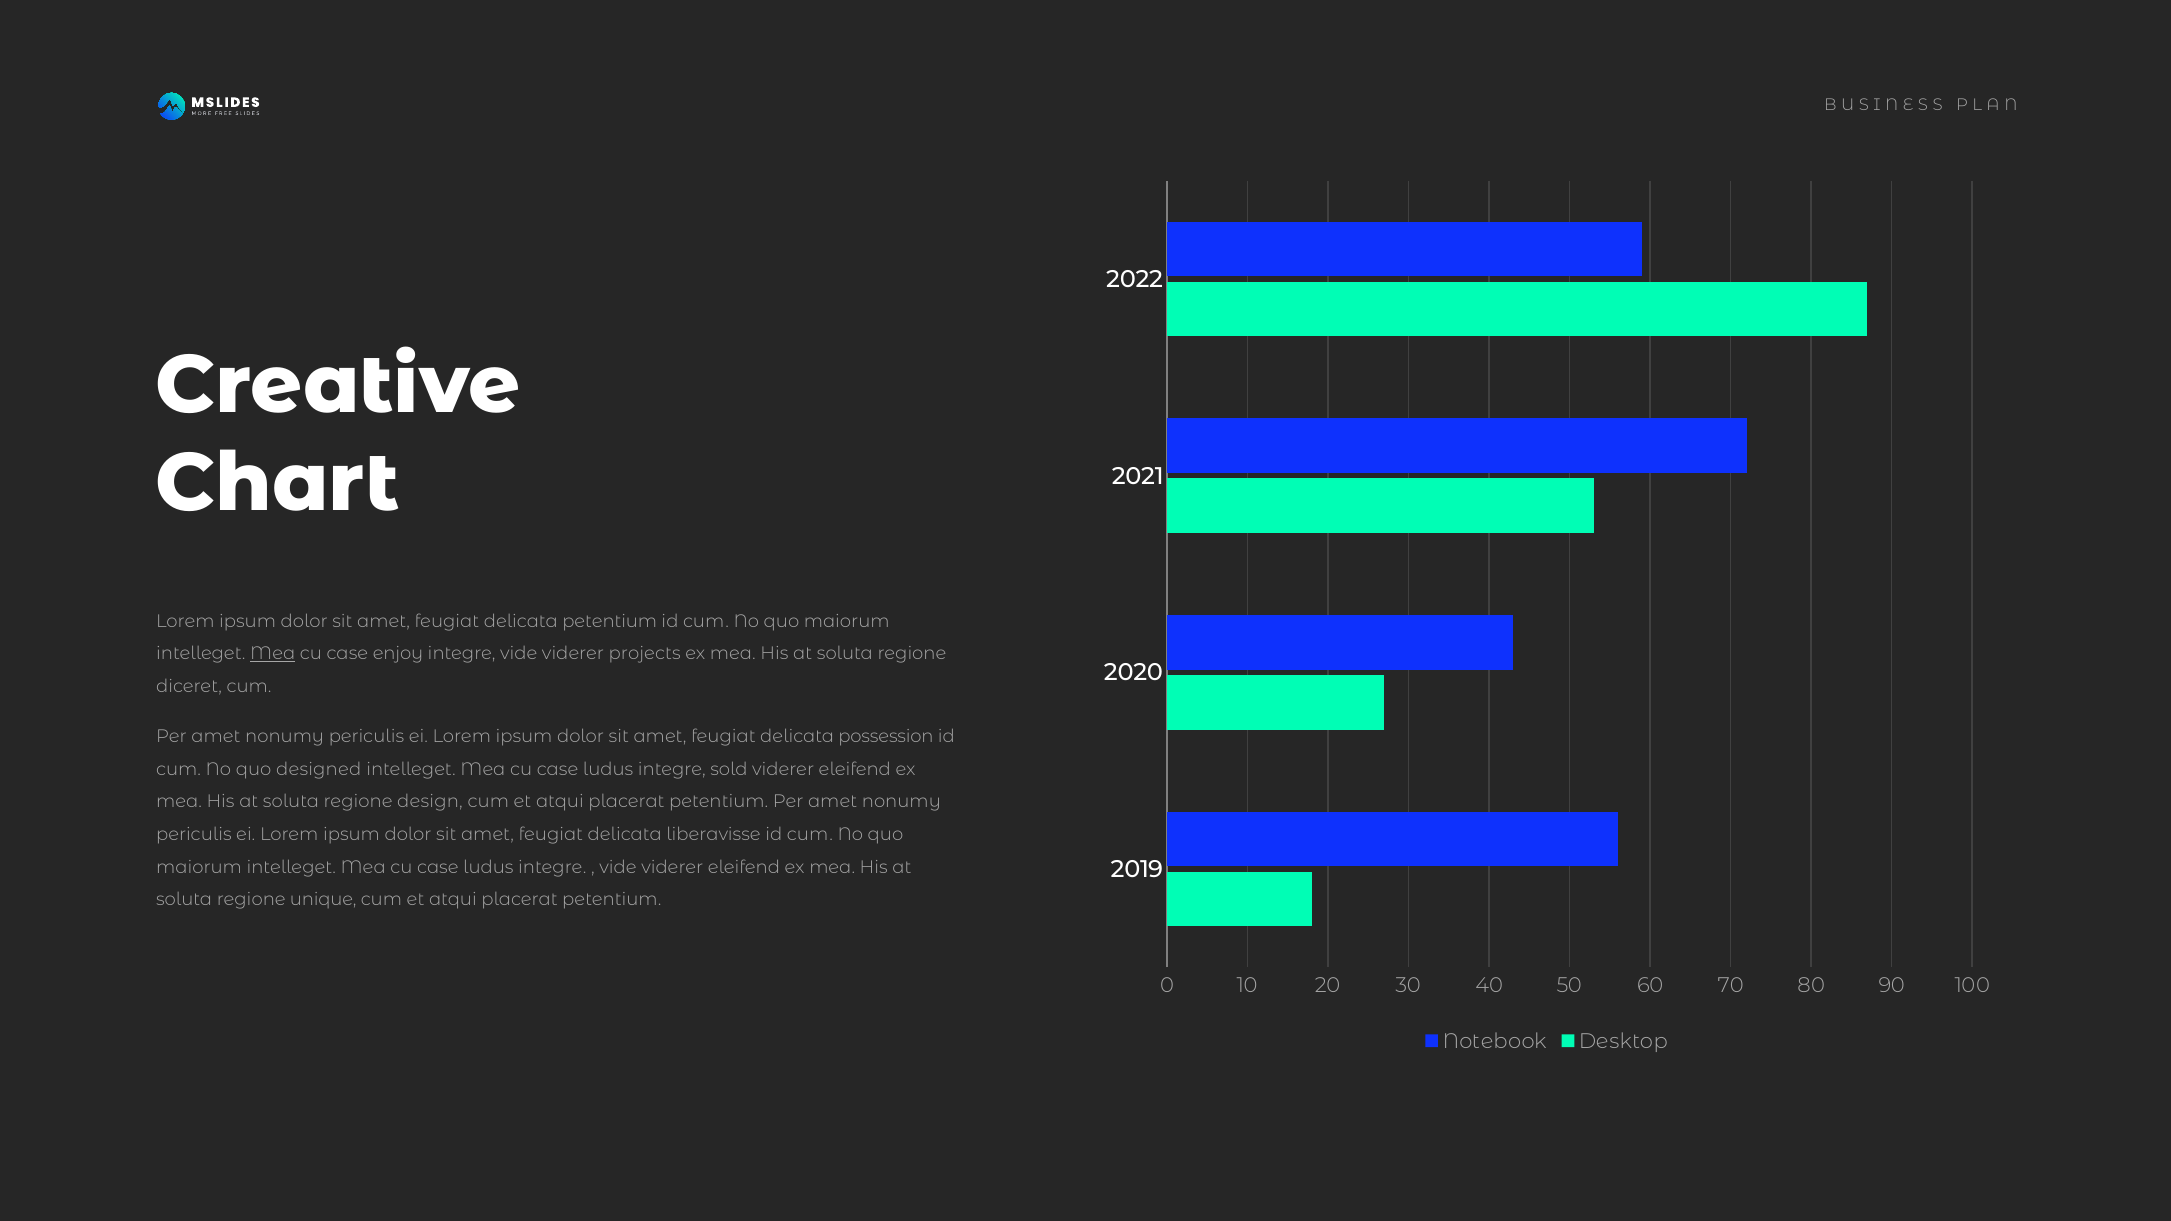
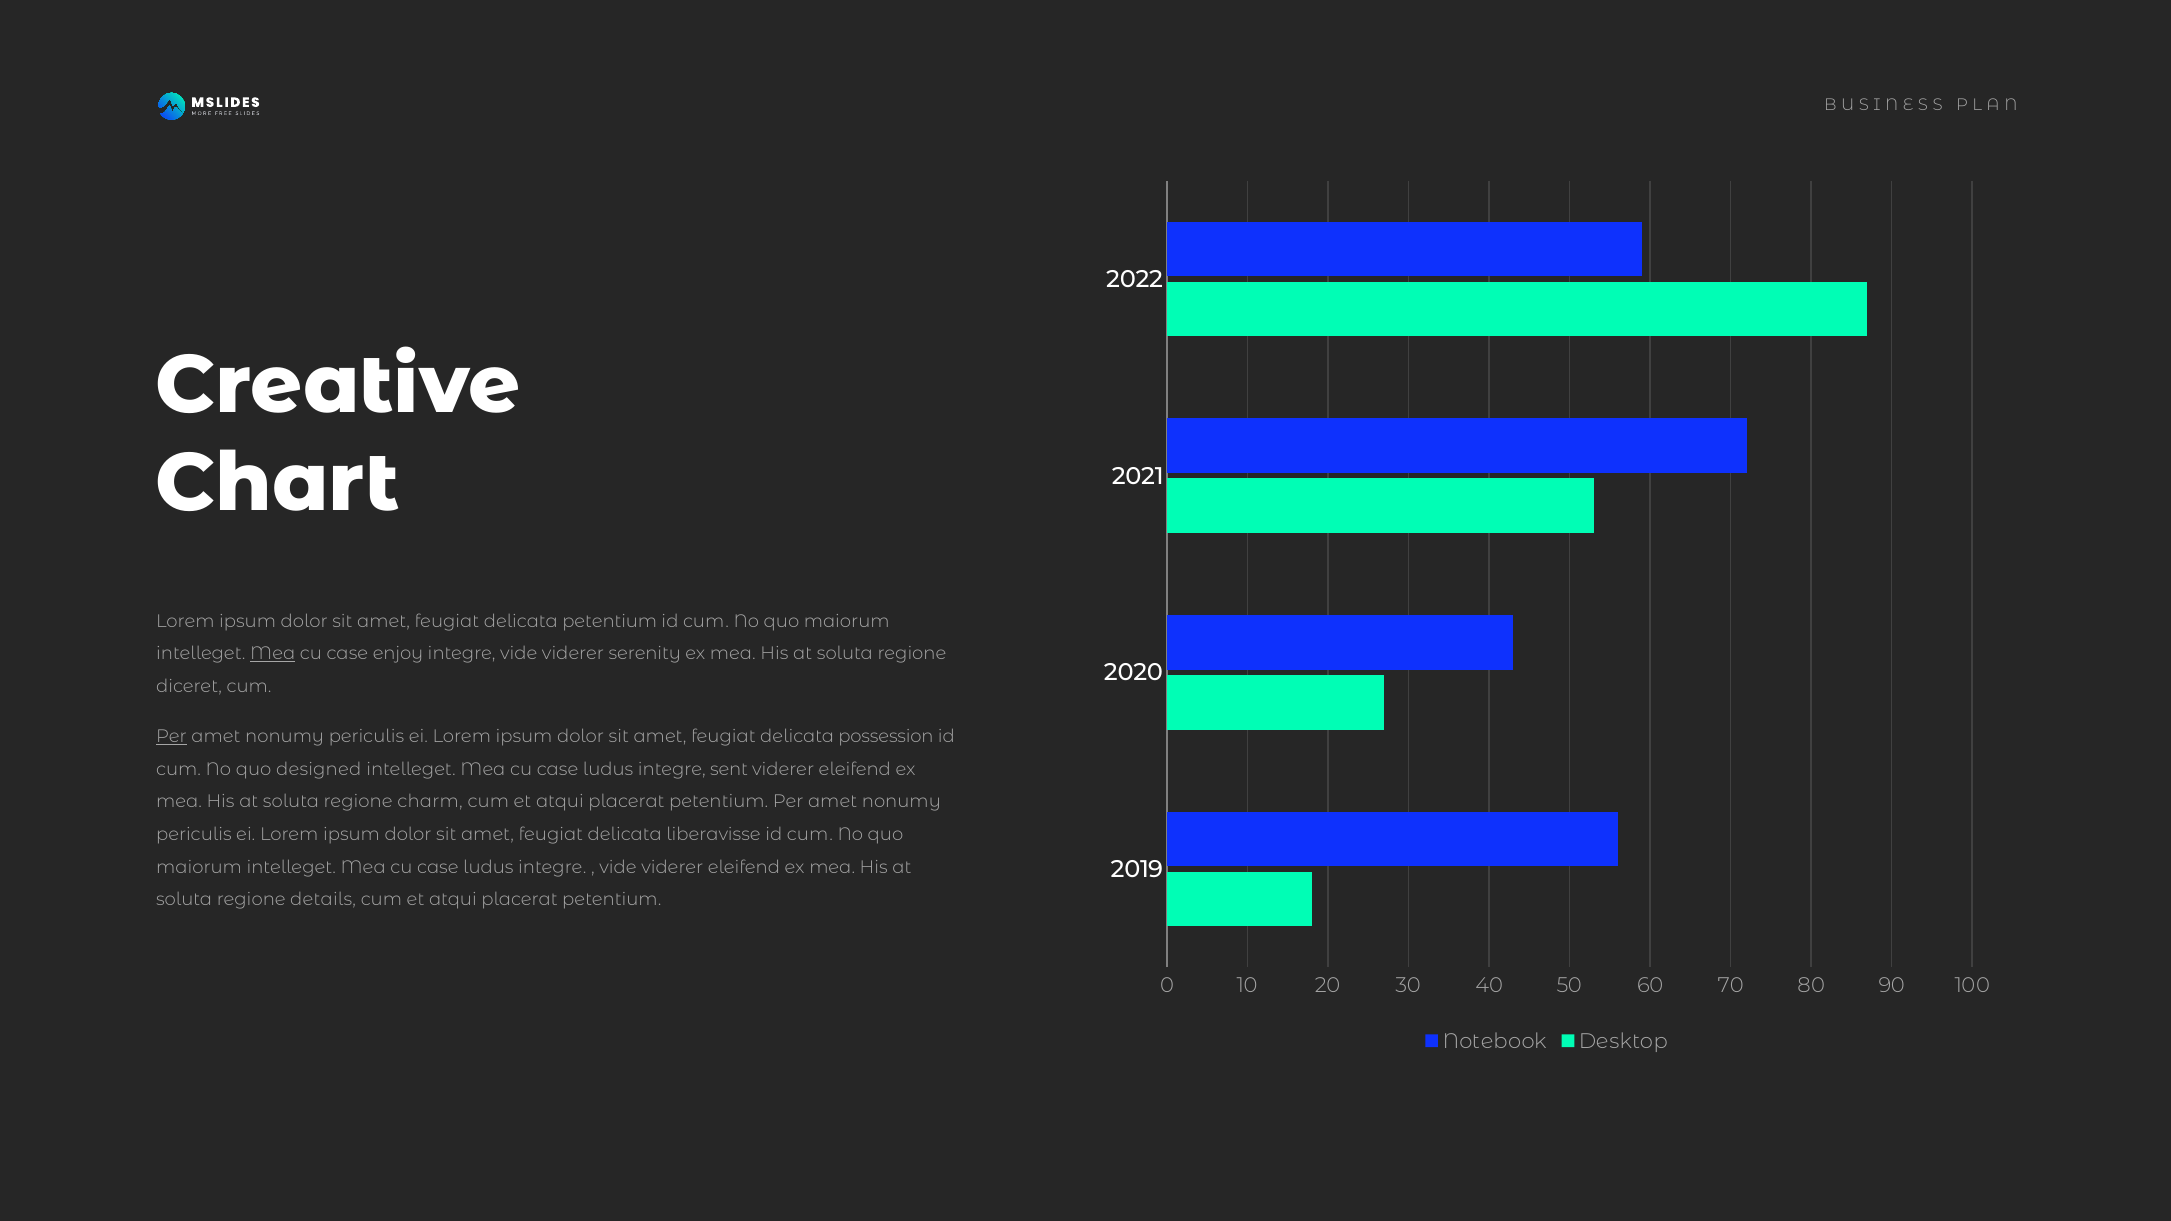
projects: projects -> serenity (645, 654)
Per underline: none -> present (171, 737)
sold: sold -> sent (729, 770)
design: design -> charm (430, 802)
unique: unique -> details (323, 900)
